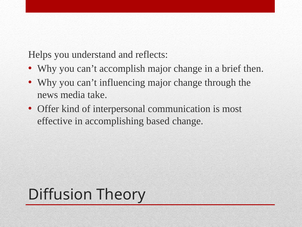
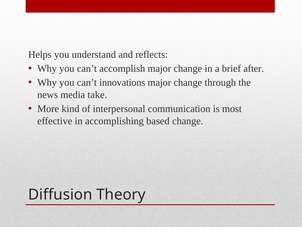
then: then -> after (254, 68)
influencing: influencing -> innovations (122, 82)
Offer: Offer -> More (48, 109)
